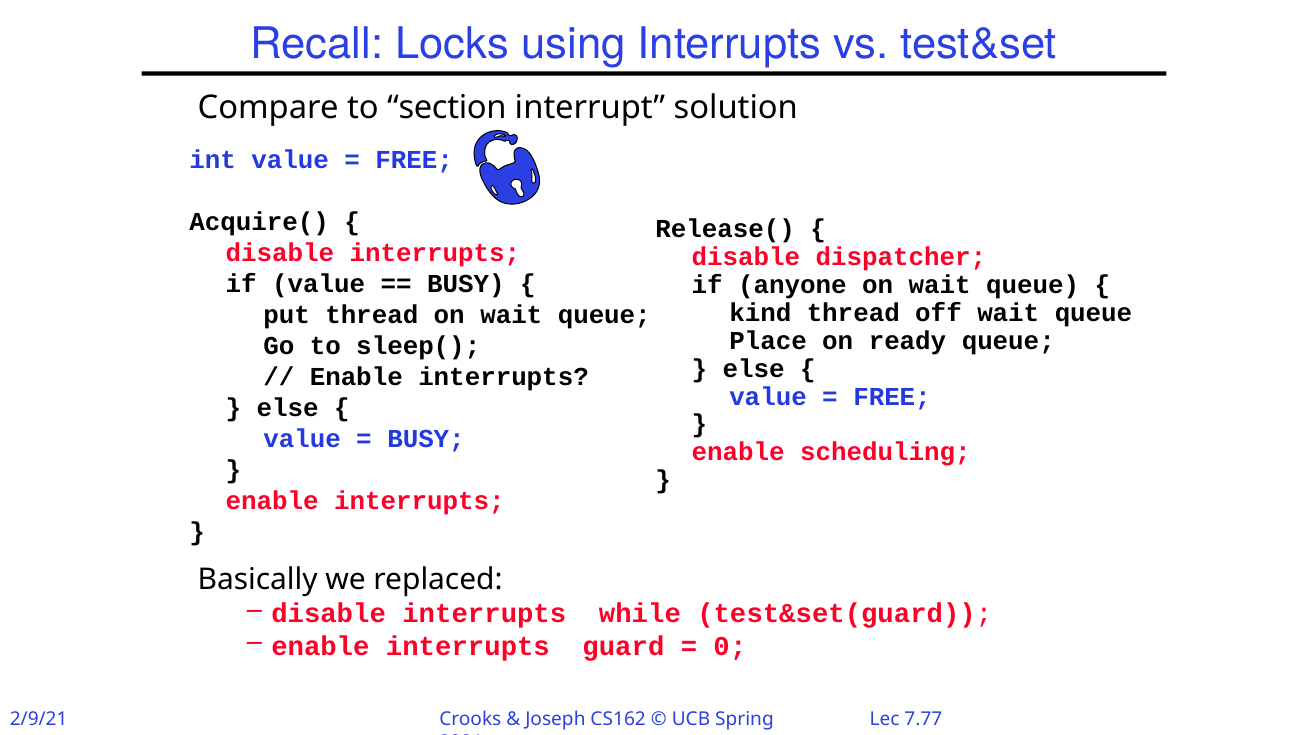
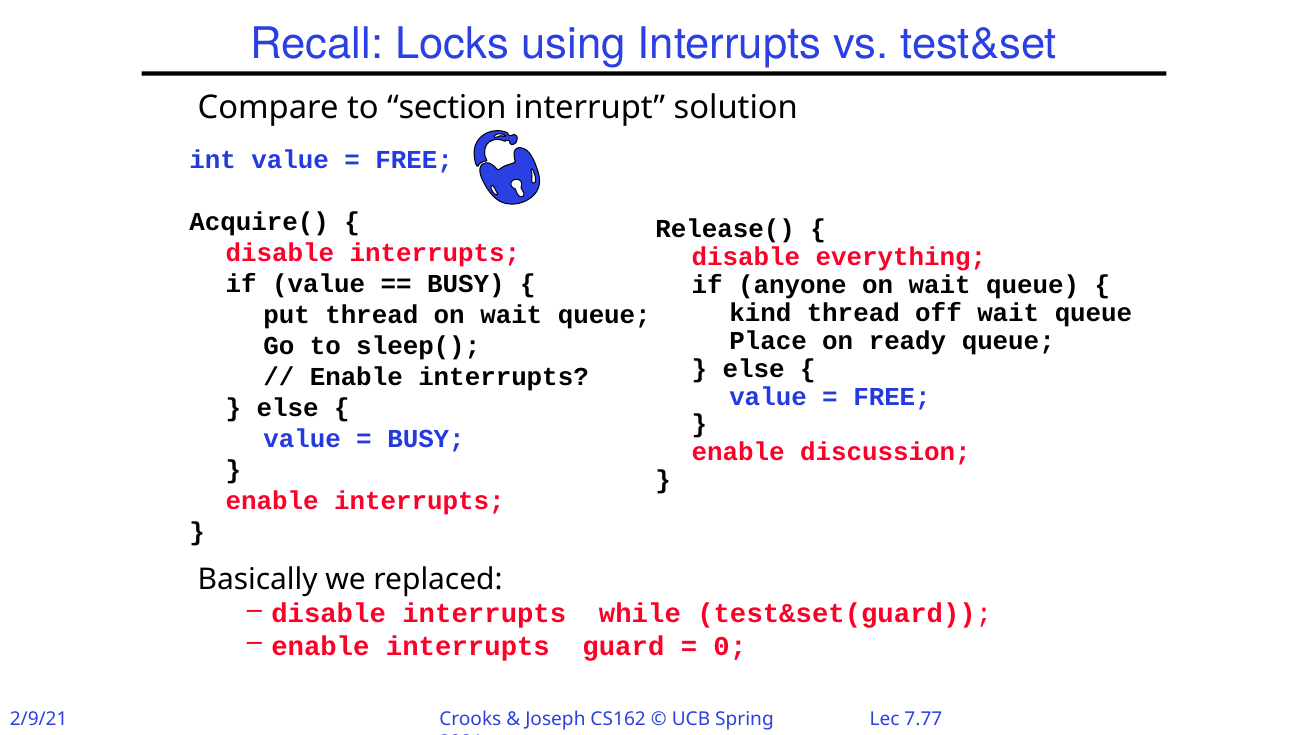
dispatcher: dispatcher -> everything (901, 257)
scheduling: scheduling -> discussion (885, 453)
